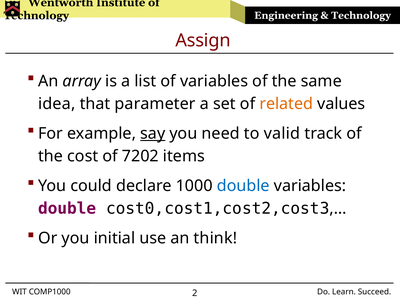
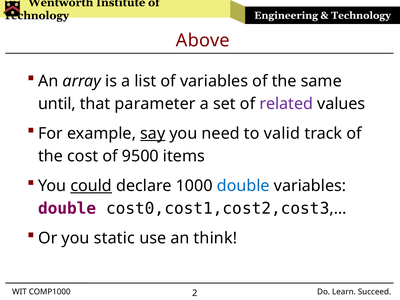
Assign: Assign -> Above (203, 40)
idea: idea -> until (57, 104)
related colour: orange -> purple (286, 104)
7202: 7202 -> 9500 (140, 156)
could underline: none -> present (91, 186)
initial: initial -> static (114, 238)
